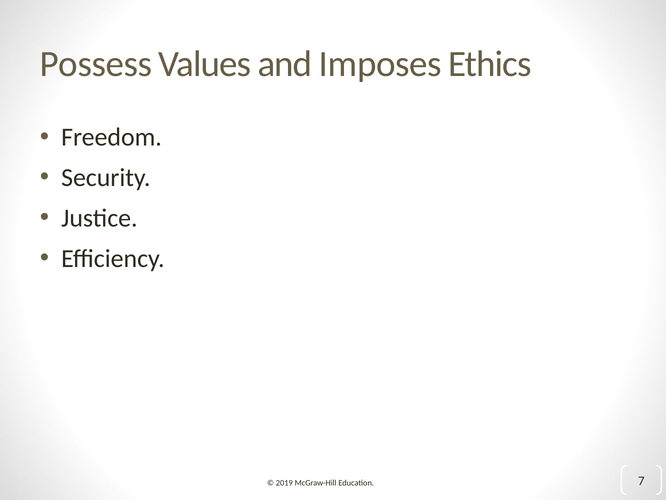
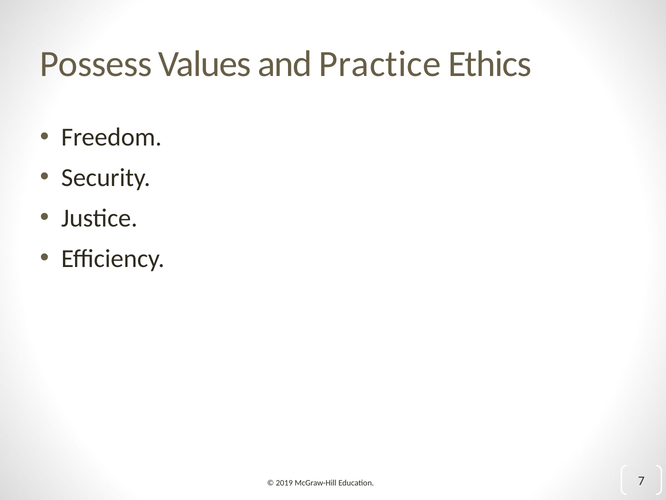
Imposes: Imposes -> Practice (380, 64)
